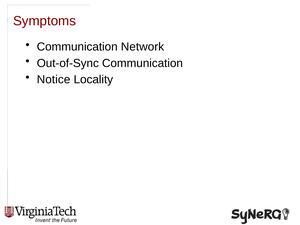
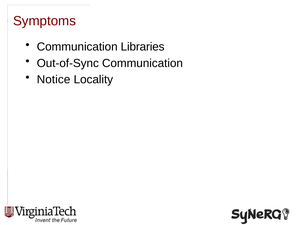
Network: Network -> Libraries (143, 47)
